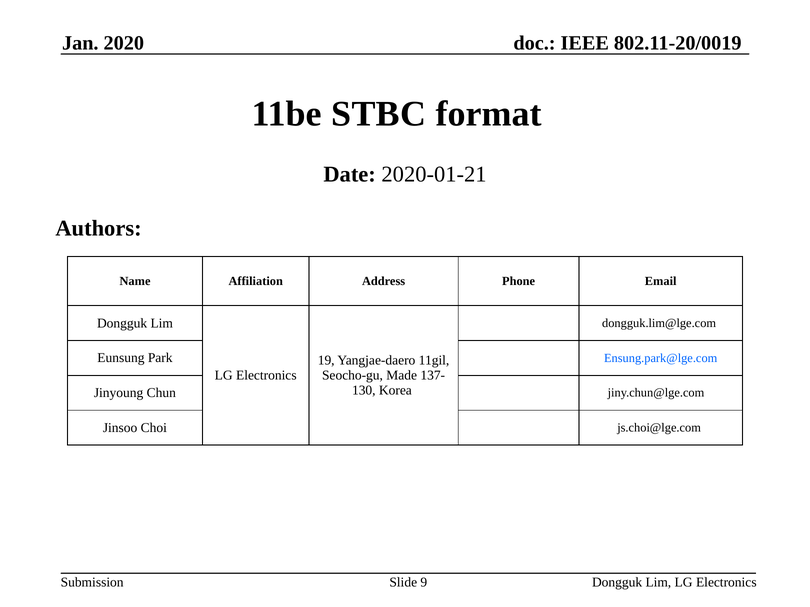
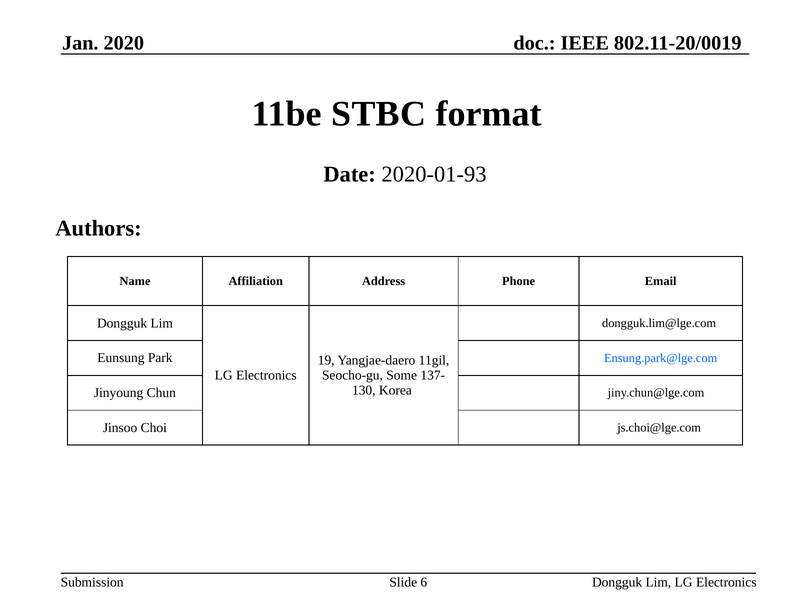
2020-01-21: 2020-01-21 -> 2020-01-93 (434, 174)
Made: Made -> Some (402, 376)
9: 9 -> 6 (424, 583)
